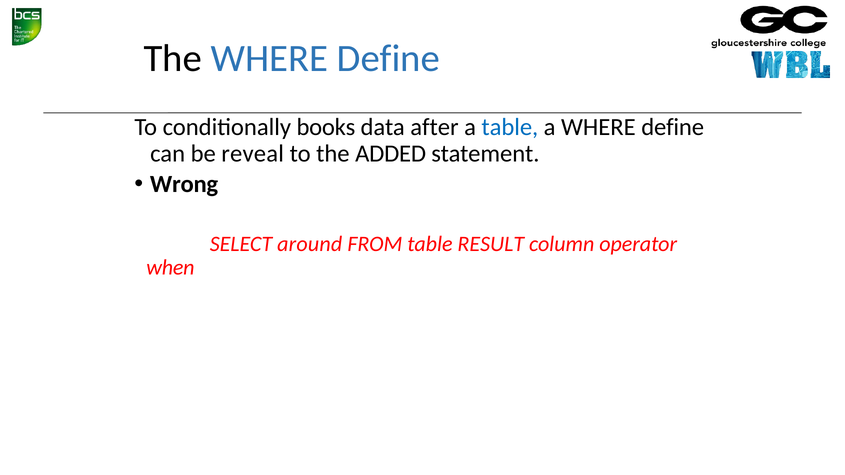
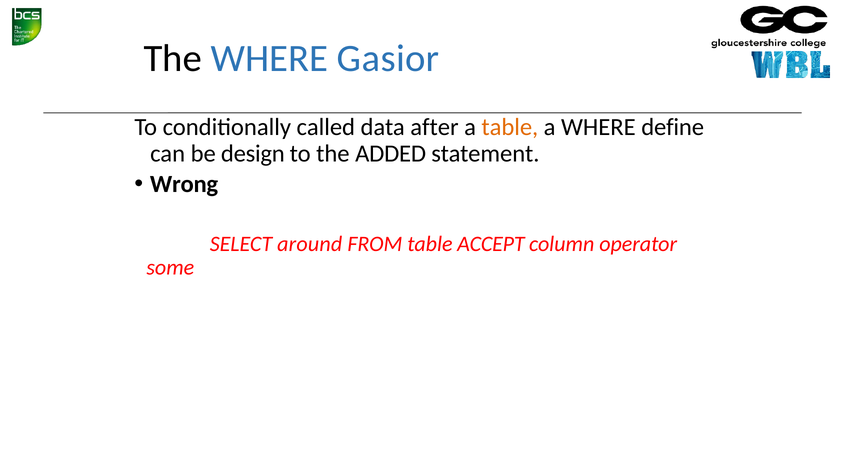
Define: Define -> Gasior (388, 58)
books: books -> called (326, 127)
table colour: blue -> orange (510, 127)
reveal: reveal -> design (253, 154)
RESULT: RESULT -> ACCEPT (491, 244)
when: when -> some (170, 268)
